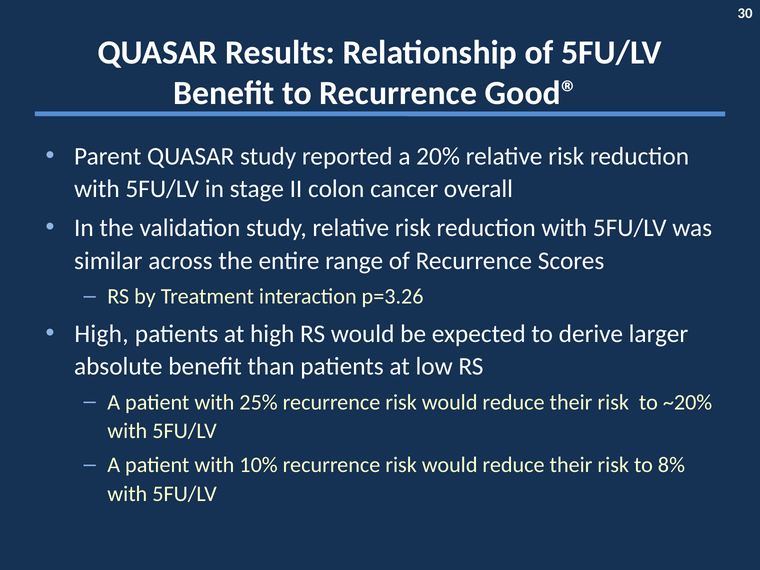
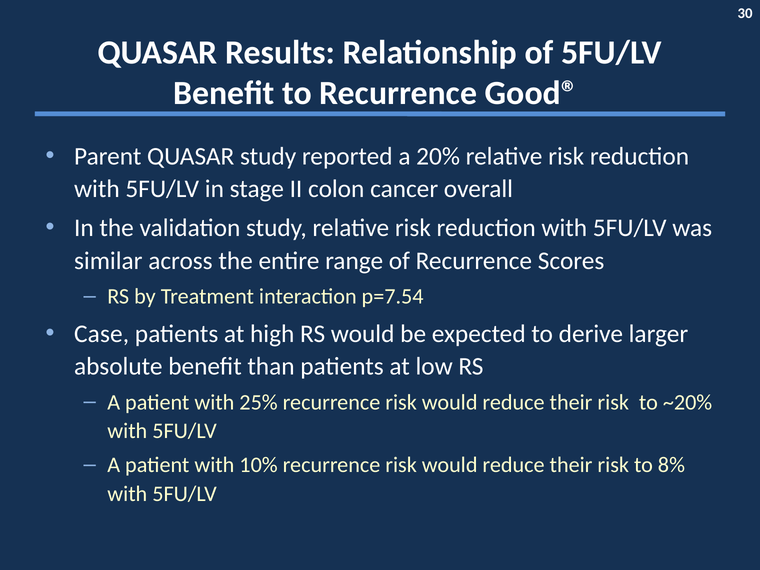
p=3.26: p=3.26 -> p=7.54 (393, 296)
High: High -> Case (102, 334)
